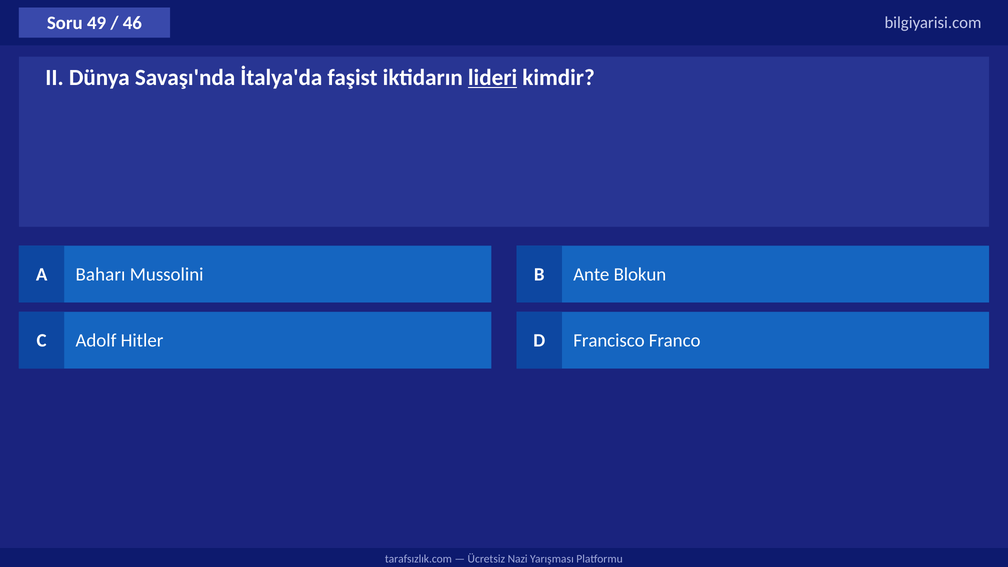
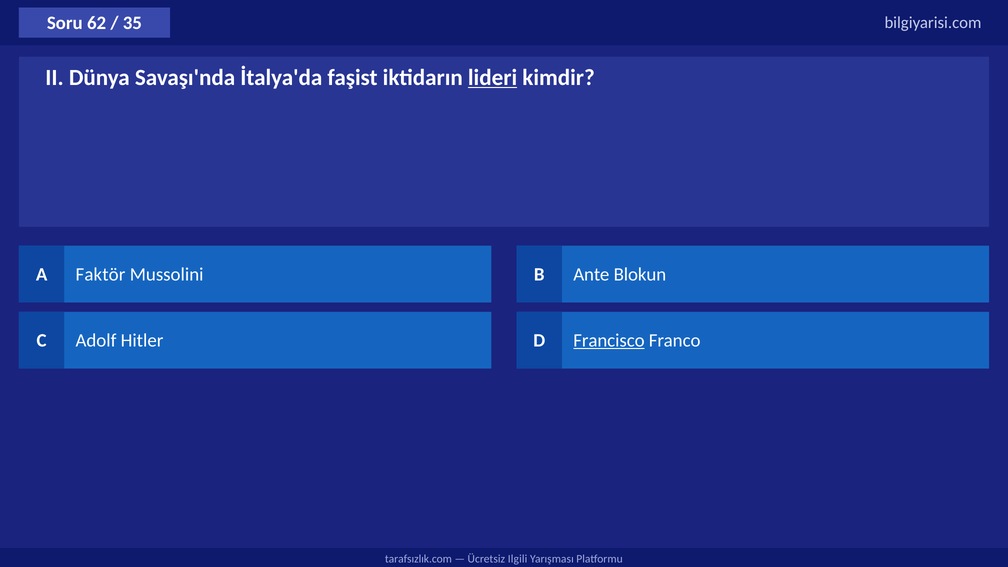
49: 49 -> 62 (97, 23)
46: 46 -> 35 (132, 23)
Baharı: Baharı -> Faktör (100, 274)
Francisco underline: none -> present (609, 340)
Nazi: Nazi -> Ilgili (518, 559)
